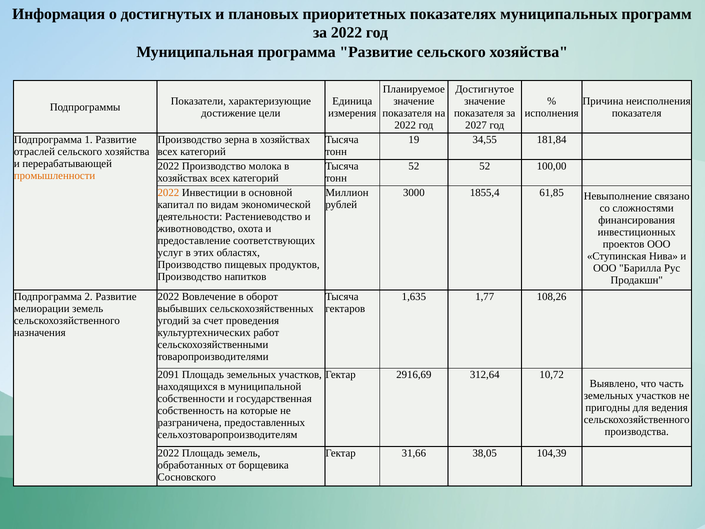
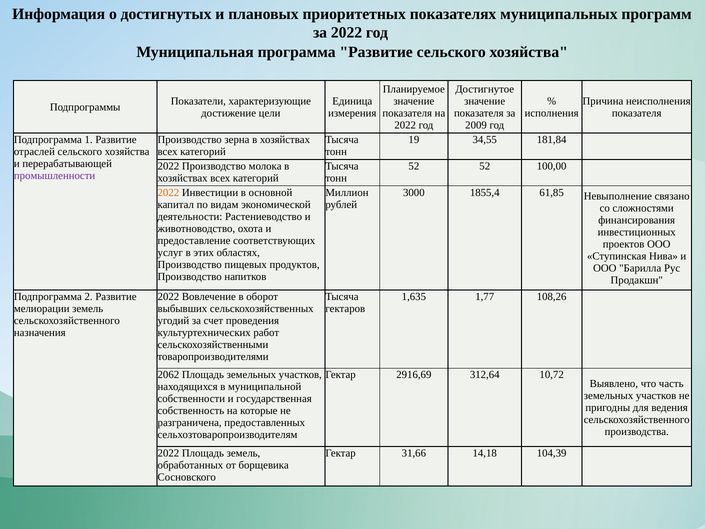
2027: 2027 -> 2009 (476, 125)
промышленности colour: orange -> purple (55, 175)
2091: 2091 -> 2062 (168, 375)
38,05: 38,05 -> 14,18 (485, 453)
